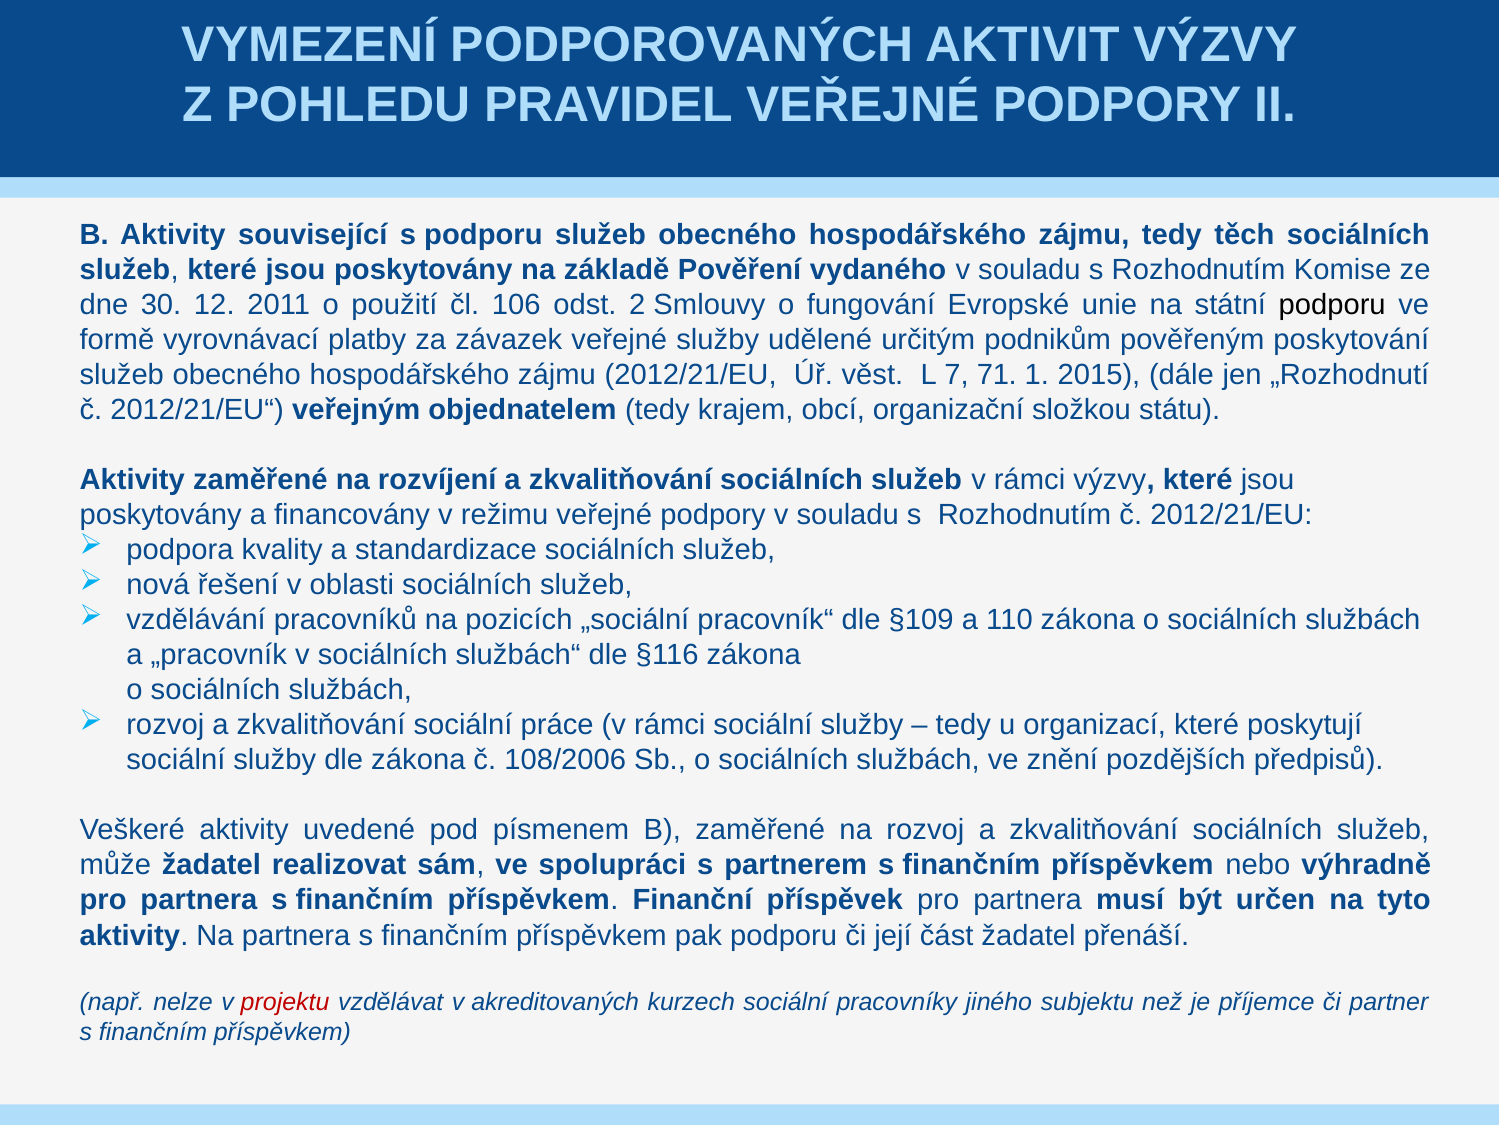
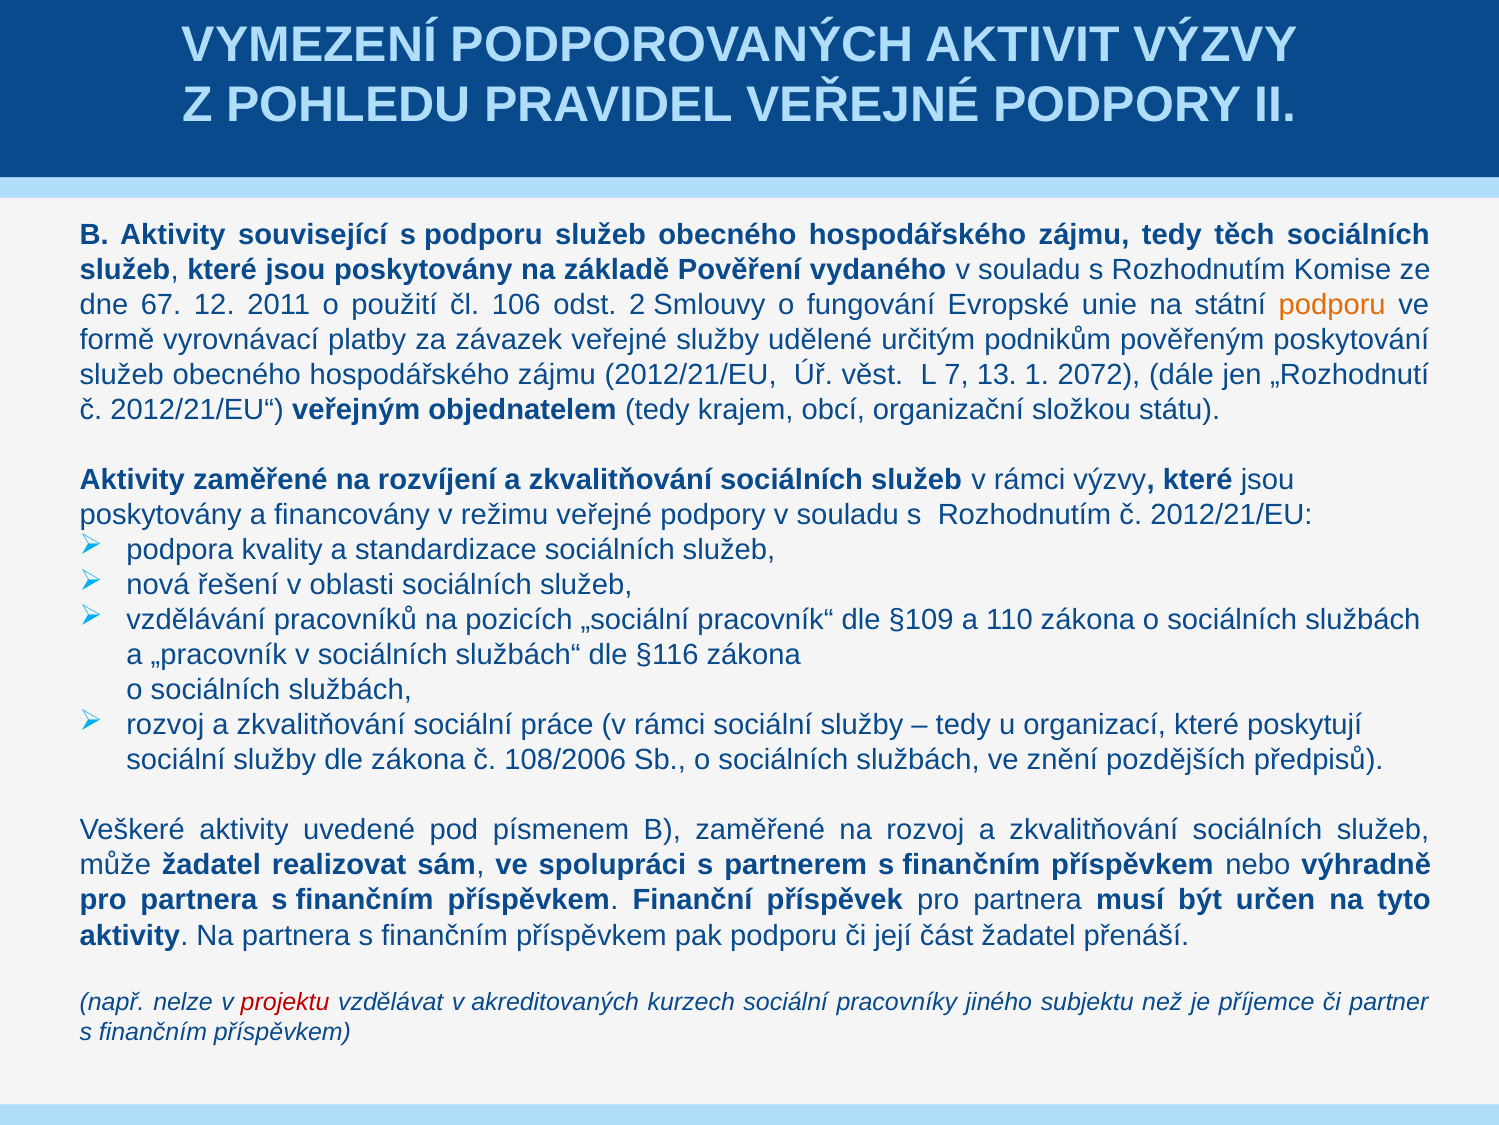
30: 30 -> 67 (161, 305)
podporu colour: black -> orange (1332, 305)
71: 71 -> 13 (997, 375)
2015: 2015 -> 2072 (1099, 375)
